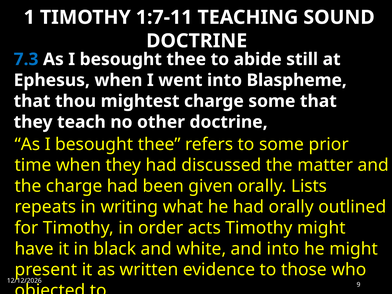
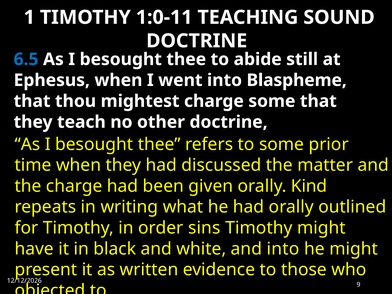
1:7-11: 1:7-11 -> 1:0-11 (164, 17)
7.3: 7.3 -> 6.5 (26, 59)
Lists: Lists -> Kind (309, 186)
acts: acts -> sins (204, 228)
